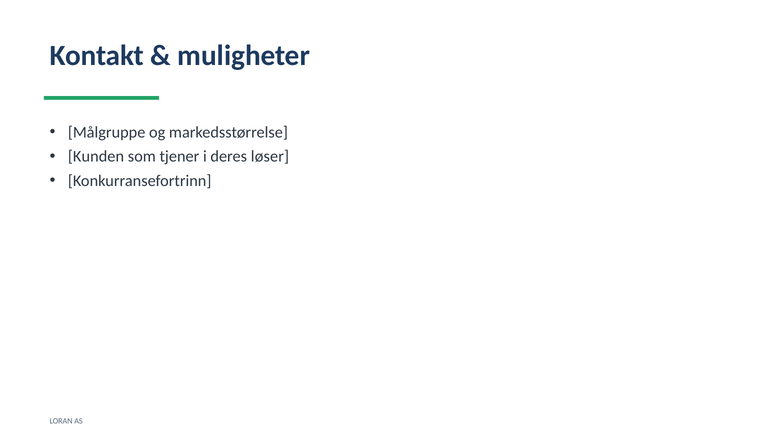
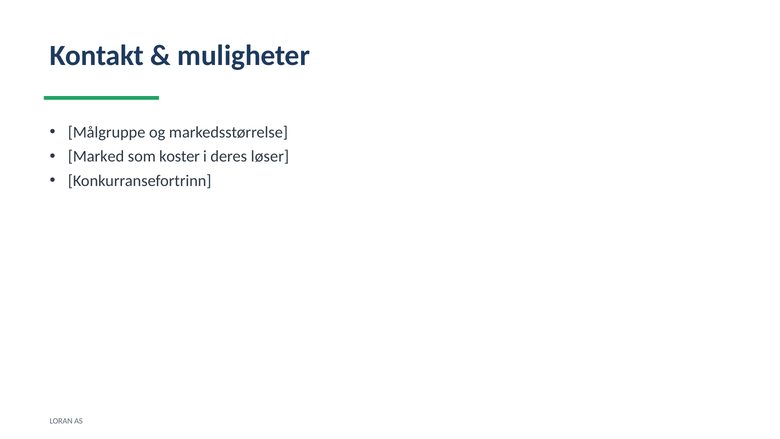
Kunden: Kunden -> Marked (96, 156)
tjener: tjener -> koster (180, 156)
